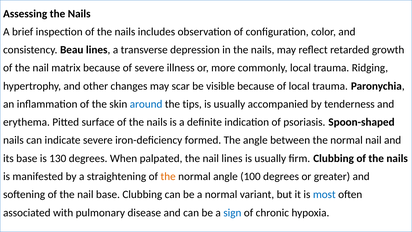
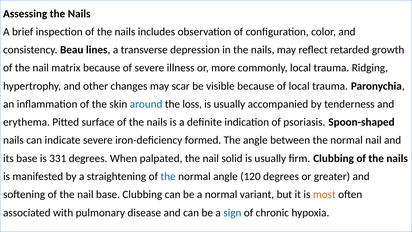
tips: tips -> loss (192, 104)
130: 130 -> 331 (58, 158)
nail lines: lines -> solid (232, 158)
the colour: orange -> blue (168, 176)
100: 100 -> 120 (250, 176)
most colour: blue -> orange (324, 194)
